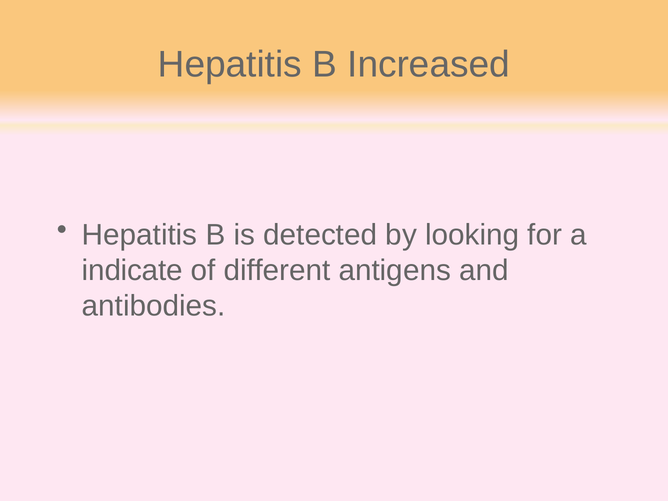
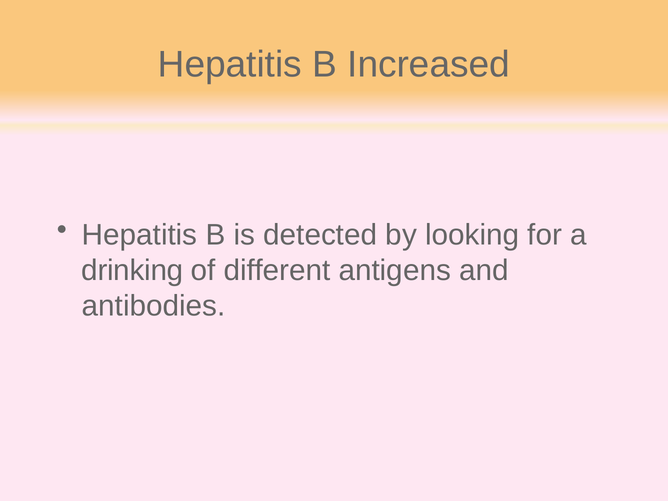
indicate: indicate -> drinking (132, 270)
